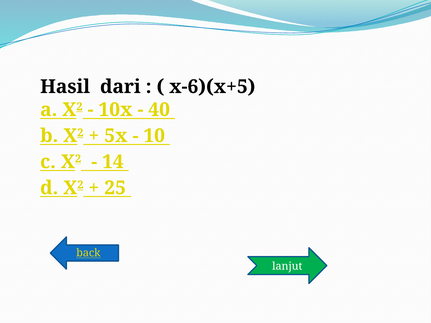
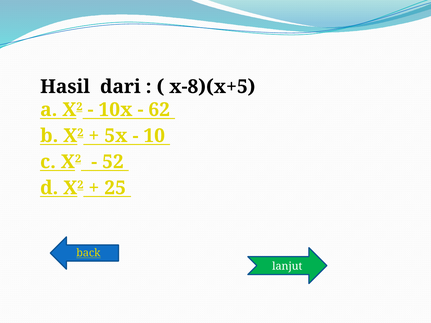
x-6)(x+5: x-6)(x+5 -> x-8)(x+5 (212, 87)
40: 40 -> 62 (159, 110)
14: 14 -> 52 (113, 162)
